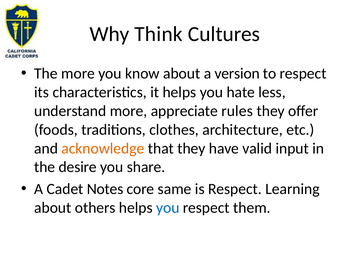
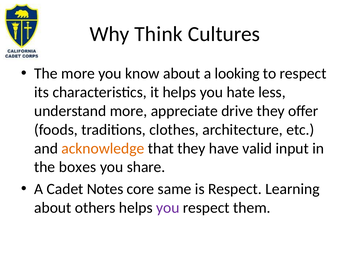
version: version -> looking (237, 73)
rules: rules -> drive (237, 111)
desire: desire -> boxes (78, 167)
you colour: blue -> purple (168, 207)
